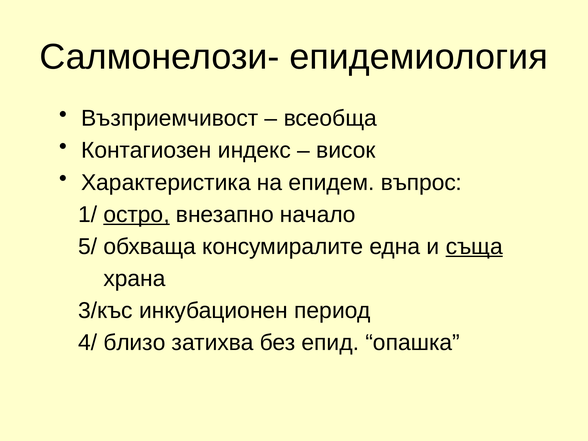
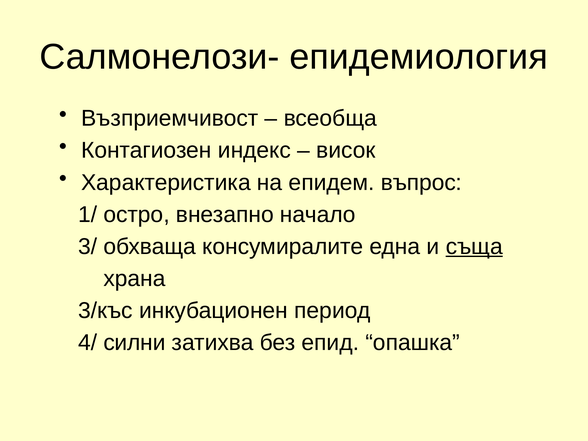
остро underline: present -> none (137, 215)
5/: 5/ -> 3/ (88, 247)
близо: близо -> силни (134, 343)
